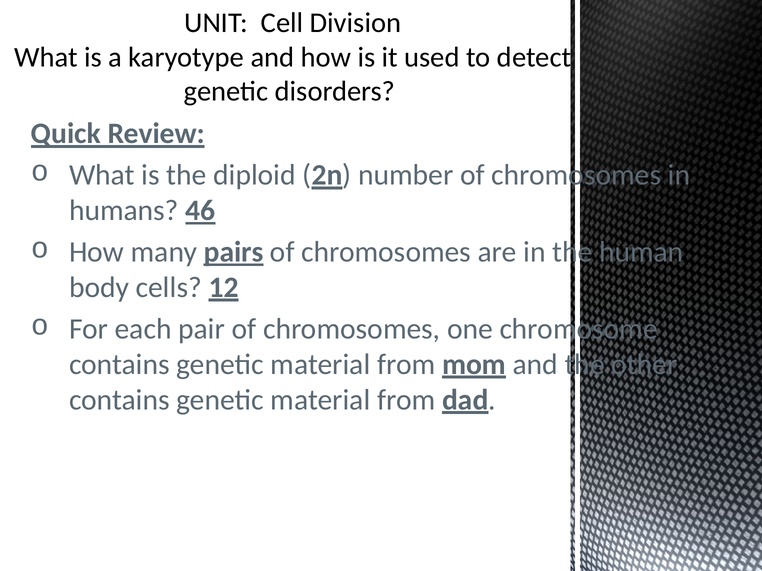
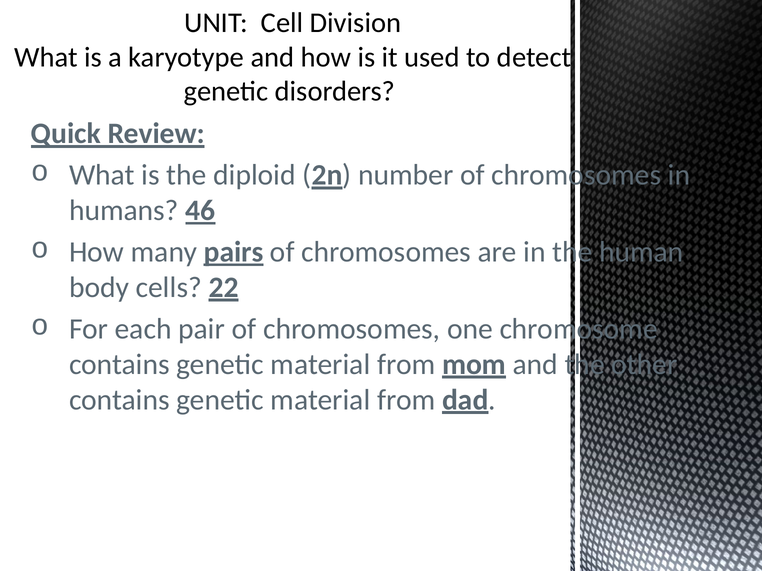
12: 12 -> 22 (224, 288)
